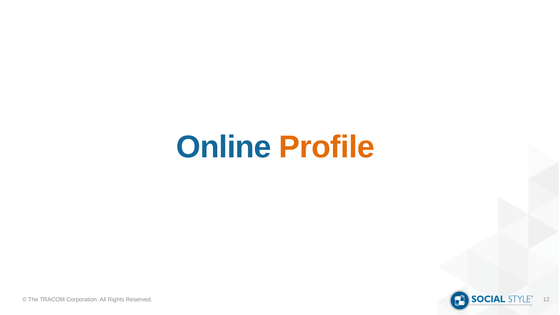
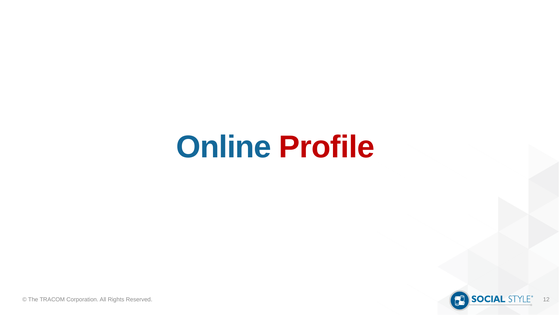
Profile colour: orange -> red (327, 147)
